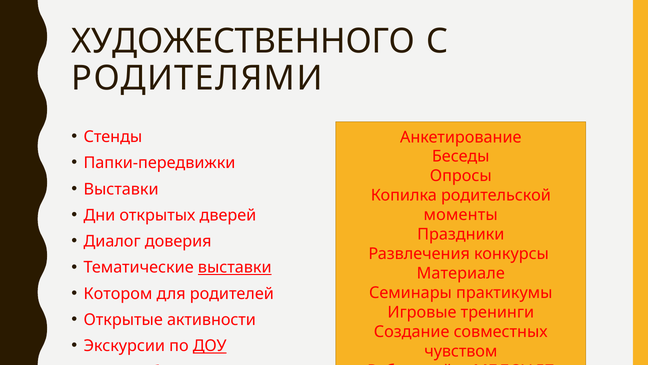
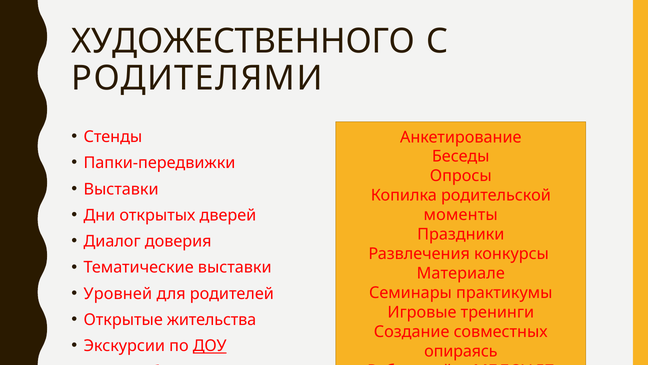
выставки underline: present -> none (235, 267)
Котором: Котором -> Уровней (118, 293)
активности: активности -> жительства (211, 319)
чувством: чувством -> опираясь (461, 351)
